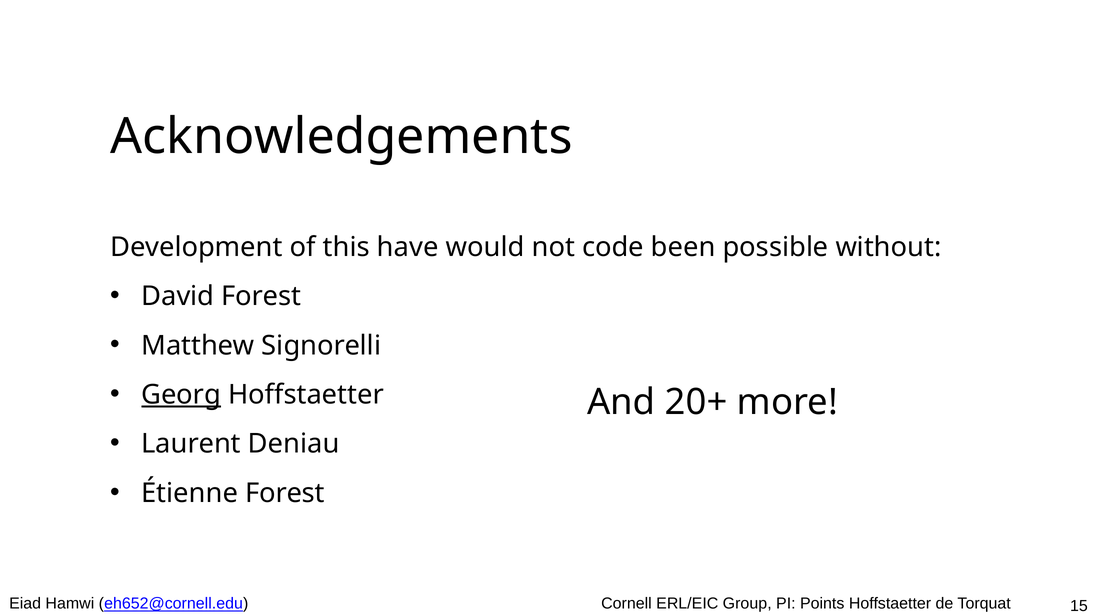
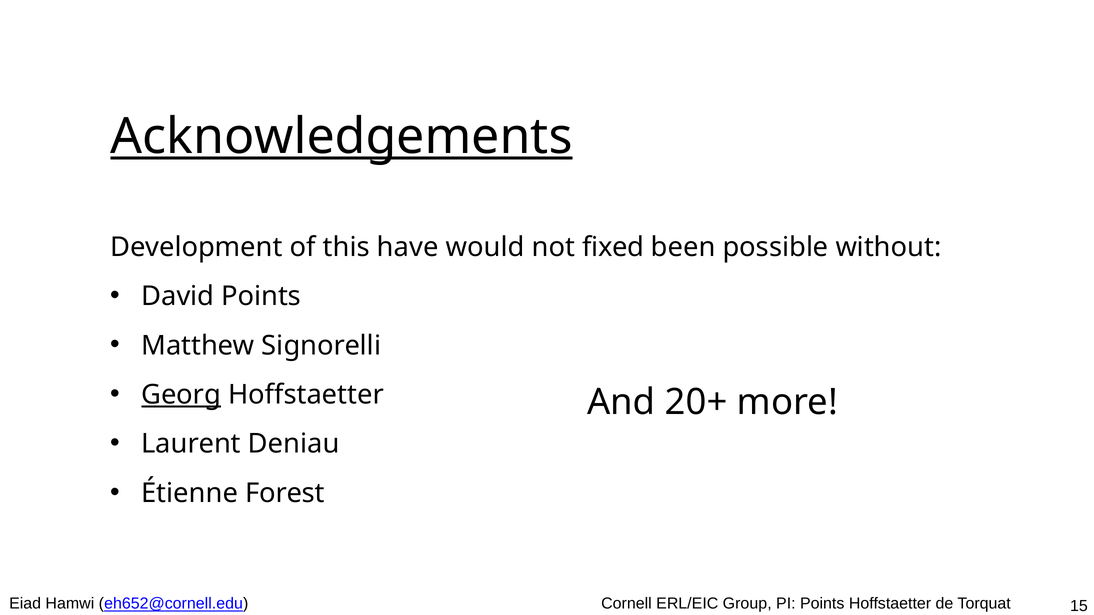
Acknowledgements underline: none -> present (342, 137)
code: code -> fixed (613, 247)
David Forest: Forest -> Points (261, 296)
